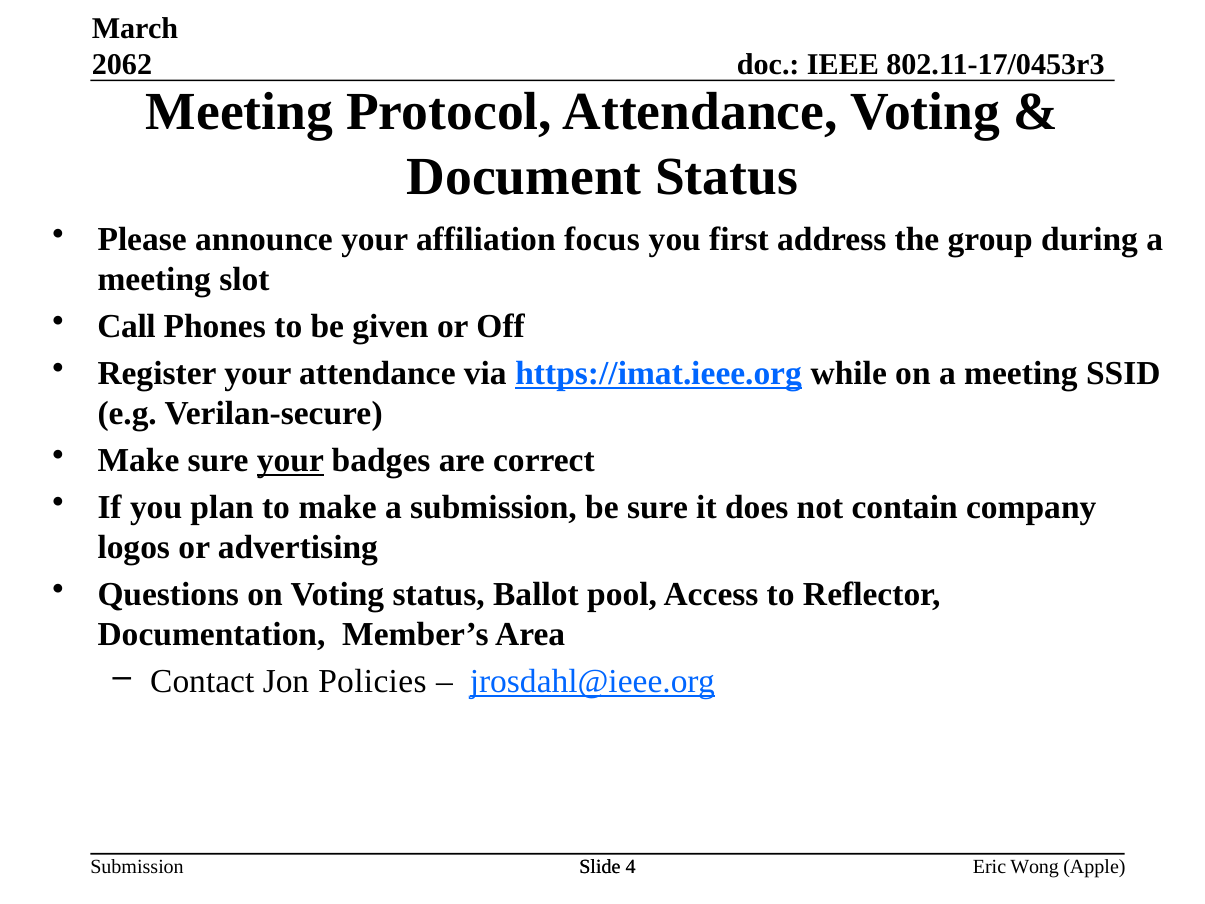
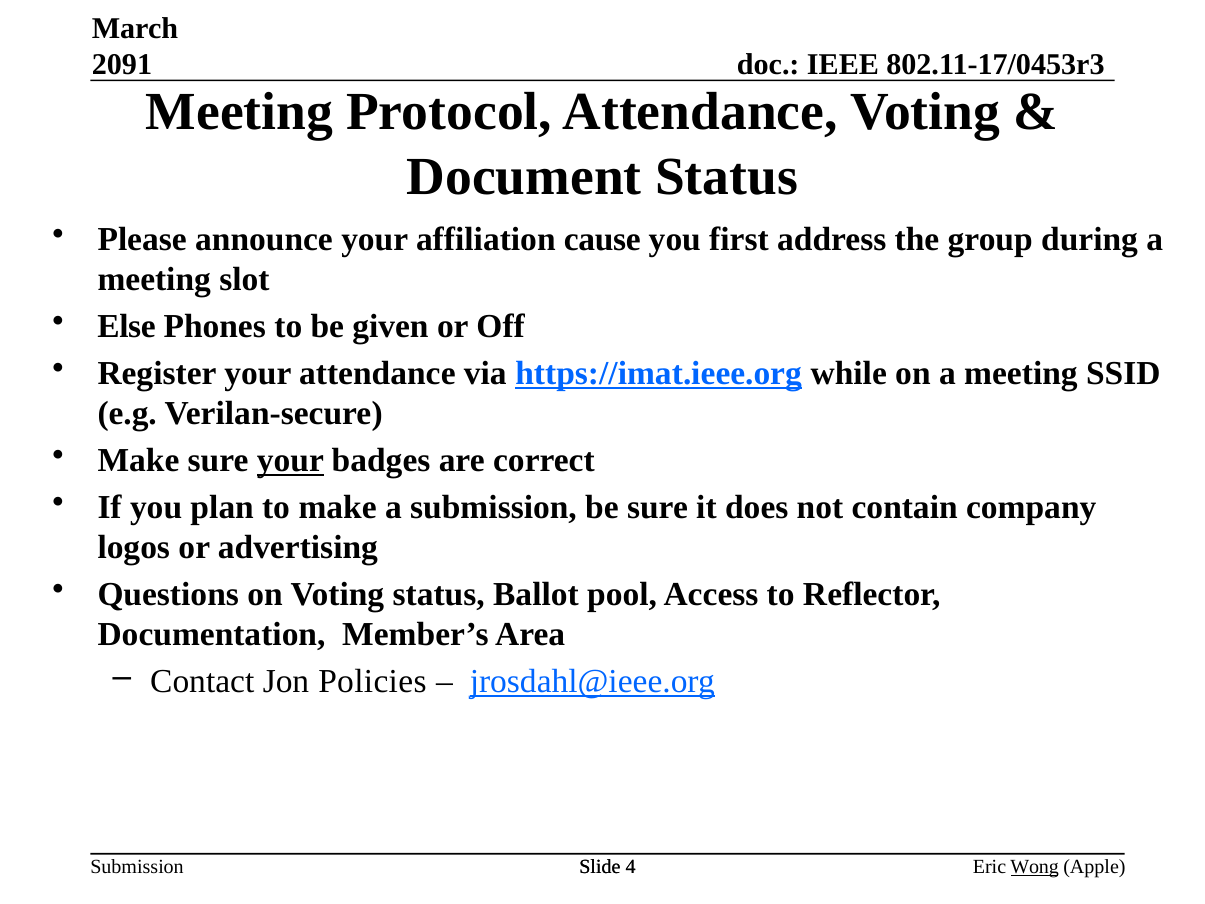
2062: 2062 -> 2091 (122, 64)
focus: focus -> cause (602, 239)
Call: Call -> Else (127, 326)
Wong underline: none -> present (1035, 867)
